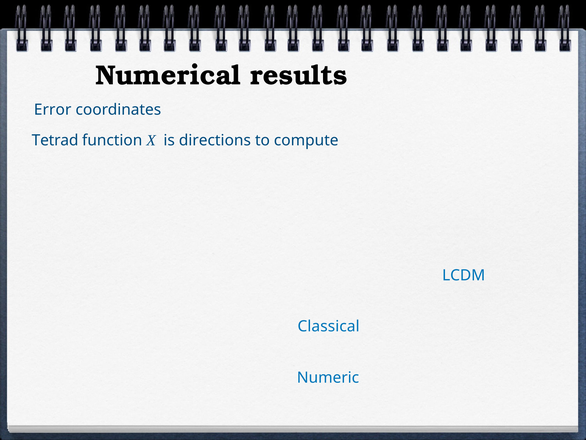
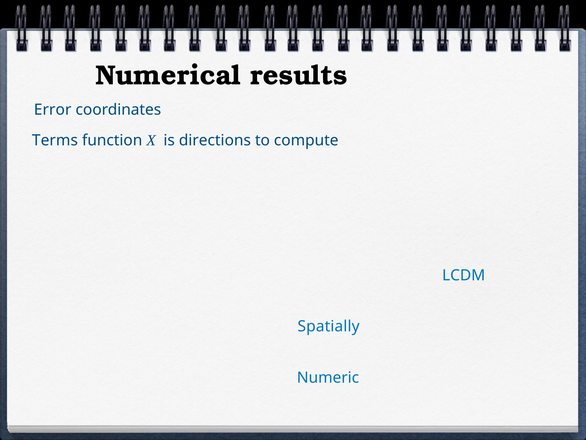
Tetrad: Tetrad -> Terms (55, 140)
Classical: Classical -> Spatially (329, 326)
